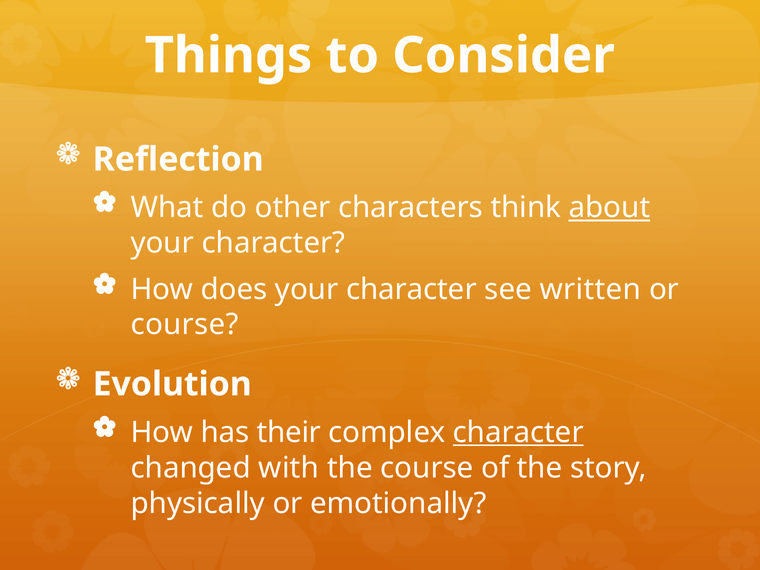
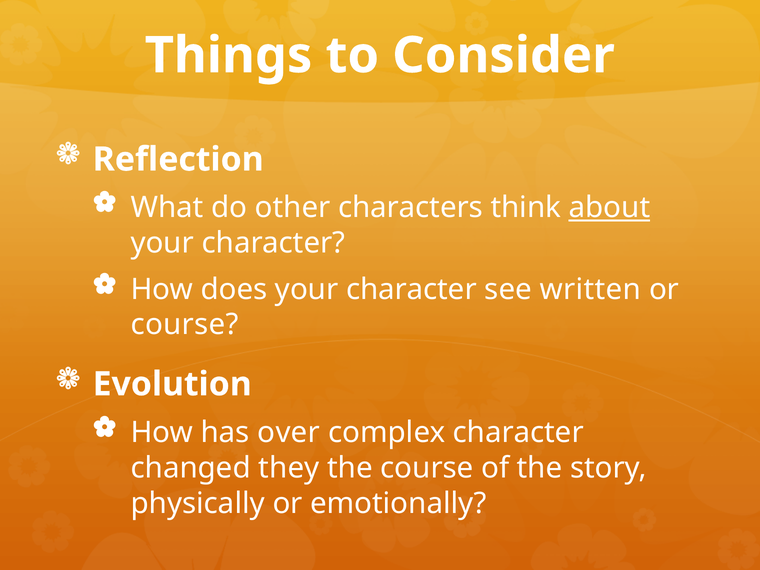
their: their -> over (289, 432)
character underline: present -> none (518, 432)
with: with -> they (289, 468)
